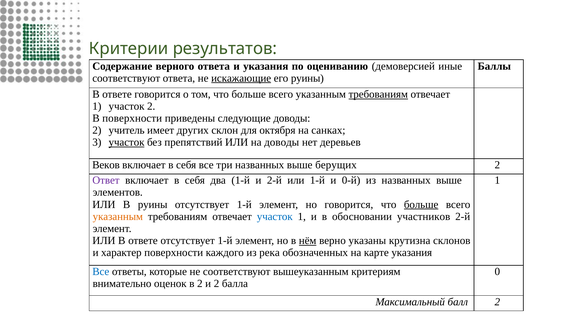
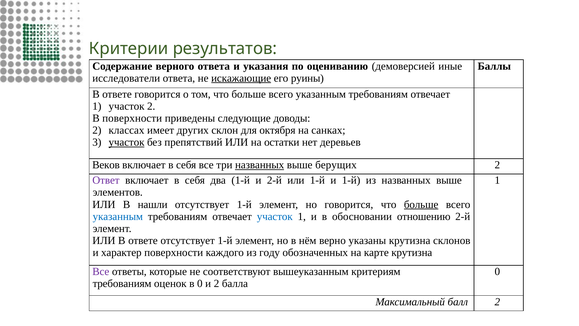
соответствуют: соответствуют -> исследователи (126, 78)
требованиям underline: present -> none (378, 94)
учитель: учитель -> классах (127, 130)
на доводы: доводы -> остатки (282, 142)
названных underline: none -> present (260, 165)
и 0-й: 0-й -> 1-й (351, 180)
В руины: руины -> нашли (153, 204)
указанным colour: orange -> blue (118, 216)
участников: участников -> отношению (424, 216)
нём underline: present -> none (308, 240)
река: река -> году (270, 252)
карте указания: указания -> крутизна (412, 252)
Все colour: blue -> purple (101, 271)
внимательно: внимательно -> требованиям (122, 283)
в 2: 2 -> 0 (200, 283)
